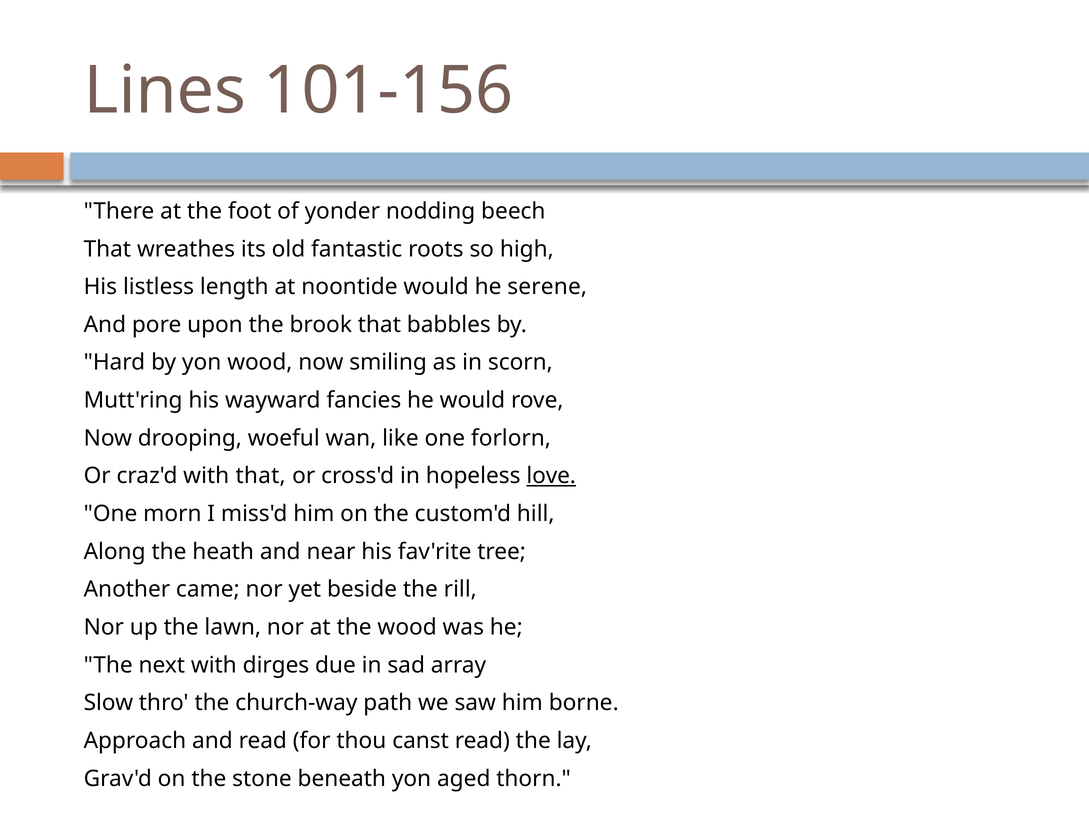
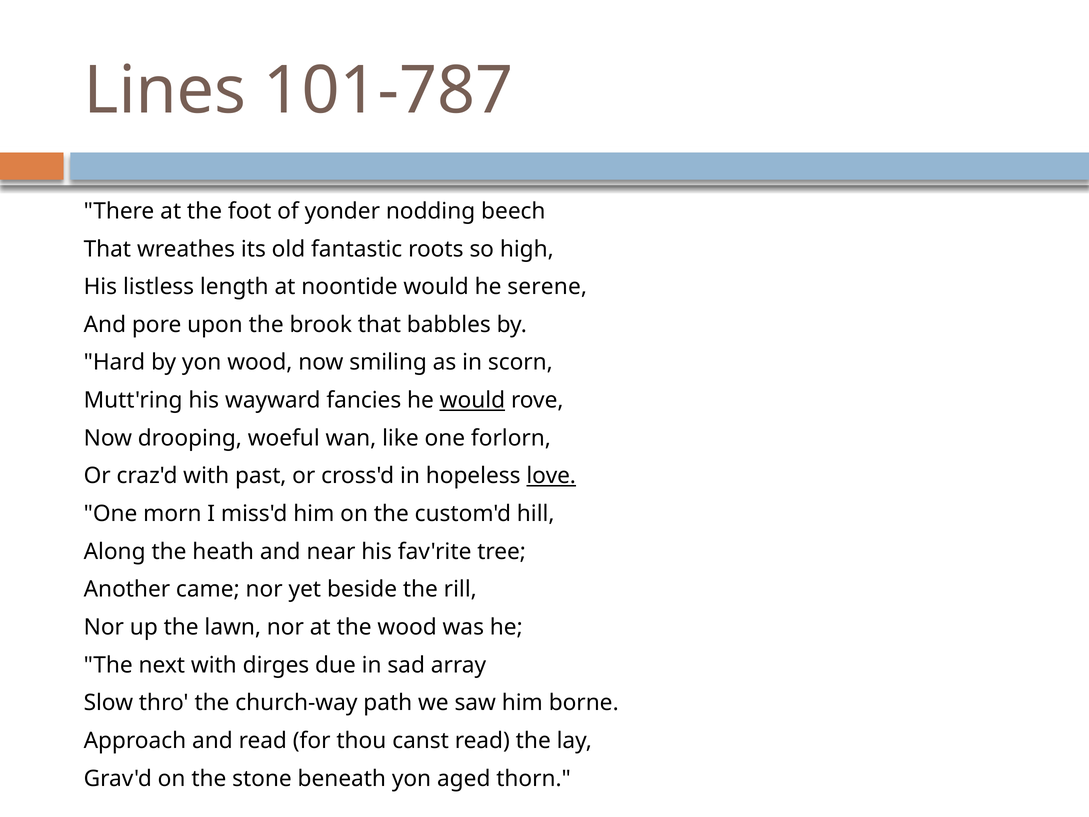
101-156: 101-156 -> 101-787 (388, 91)
would underline: none -> present (472, 400)
with that: that -> past (261, 476)
